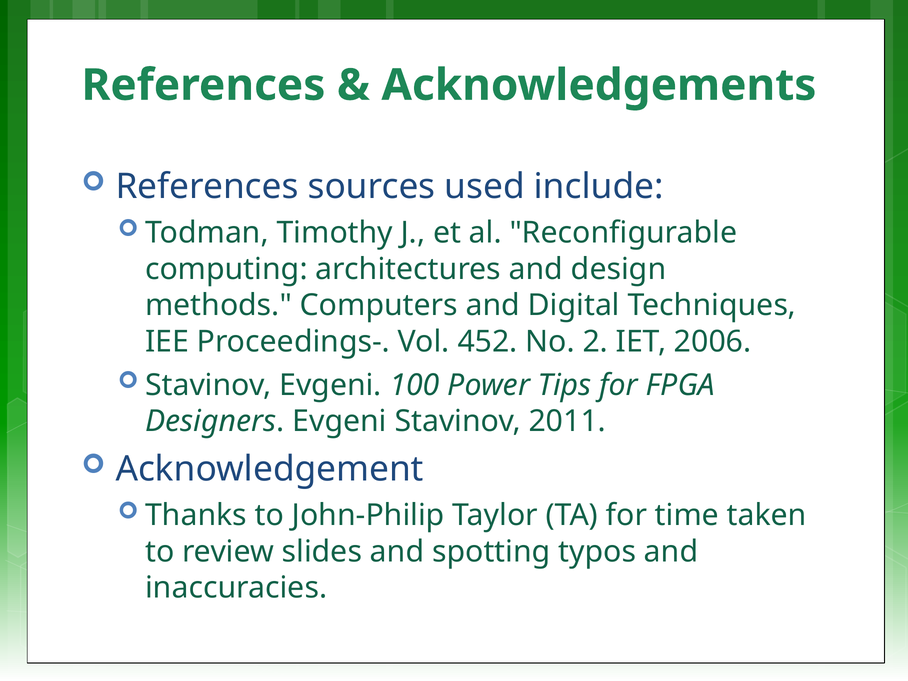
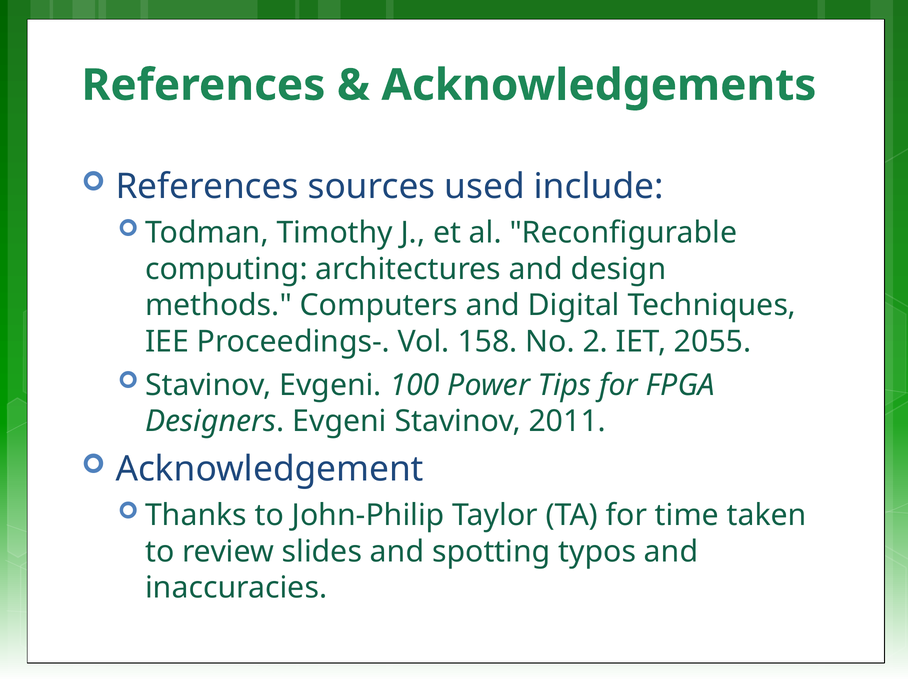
452: 452 -> 158 (488, 342)
2006: 2006 -> 2055 (713, 342)
